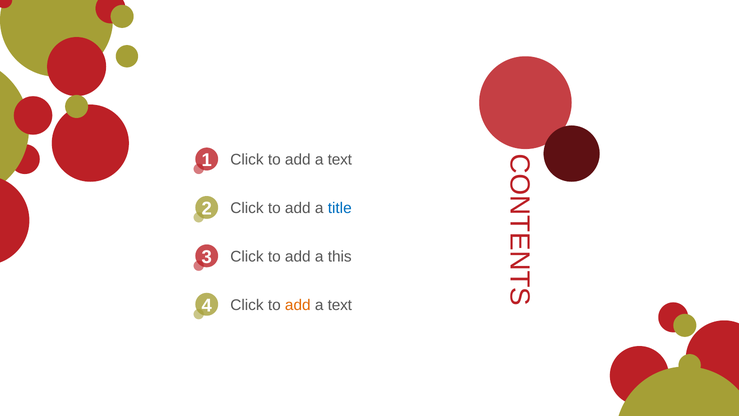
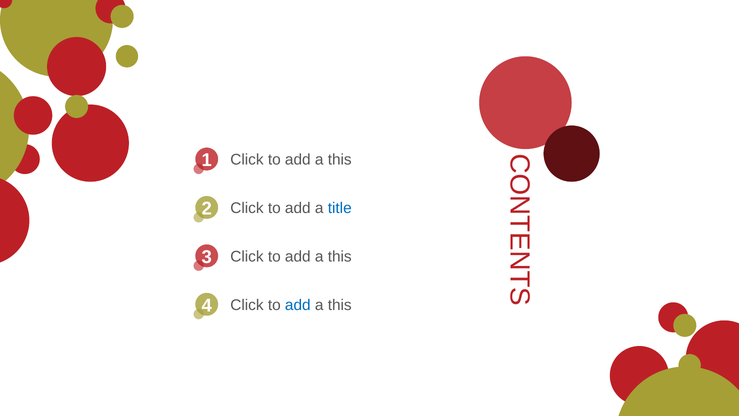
text: text -> this (340, 160)
add colour: orange -> blue (298, 305)
text: text -> this (340, 305)
